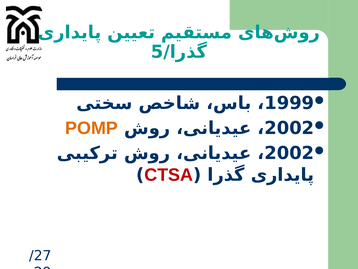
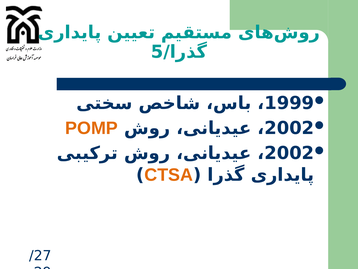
CTSA colour: red -> orange (169, 175)
